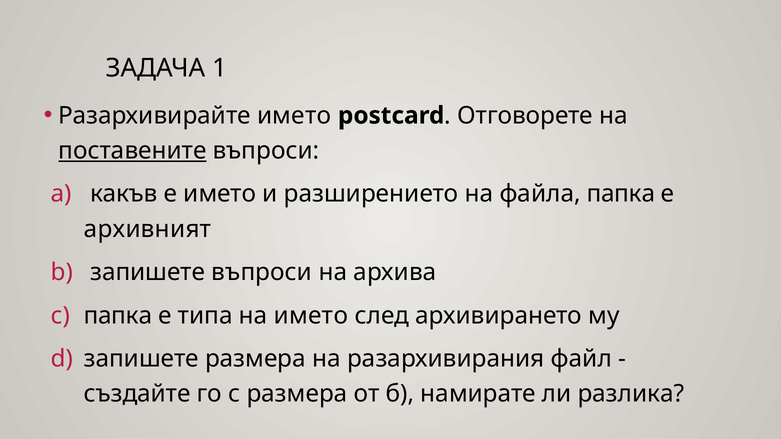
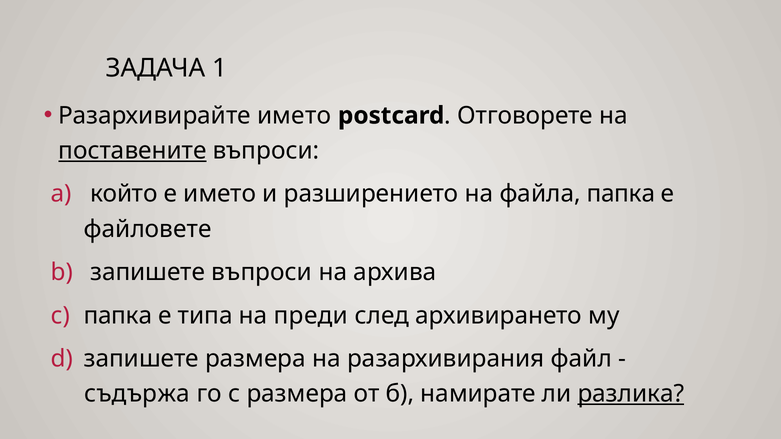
какъв: какъв -> който (124, 194)
архивният: архивният -> файловете (148, 229)
на името: името -> преди (311, 316)
създайте: създайте -> съдържа (137, 394)
разлика underline: none -> present (631, 394)
